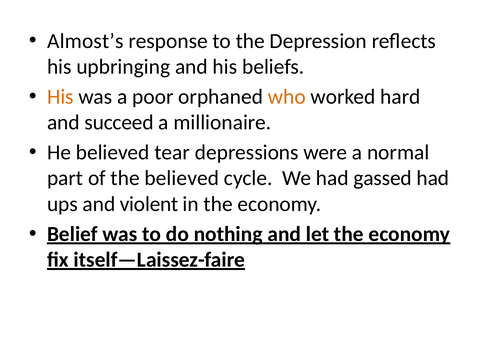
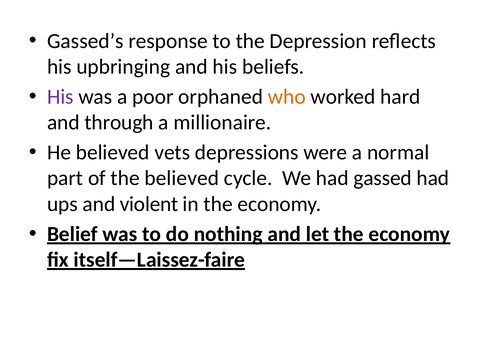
Almost’s: Almost’s -> Gassed’s (85, 41)
His colour: orange -> purple (60, 97)
succeed: succeed -> through (119, 122)
tear: tear -> vets (172, 152)
